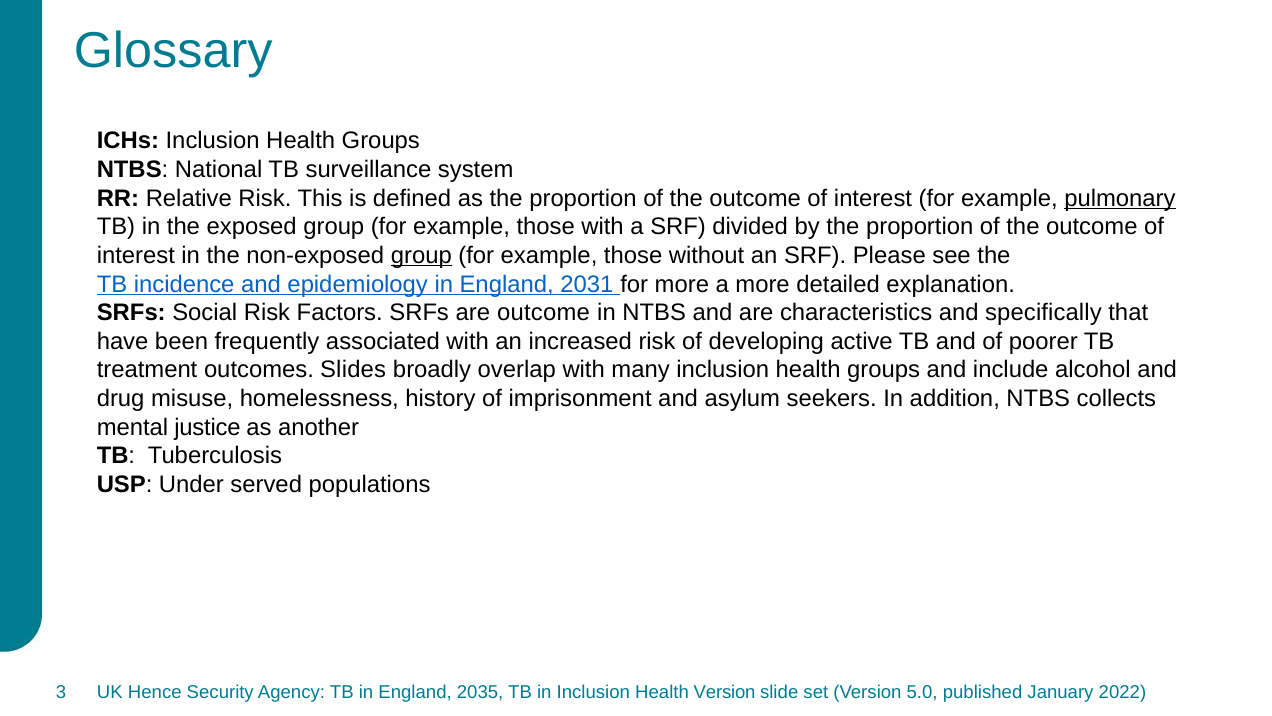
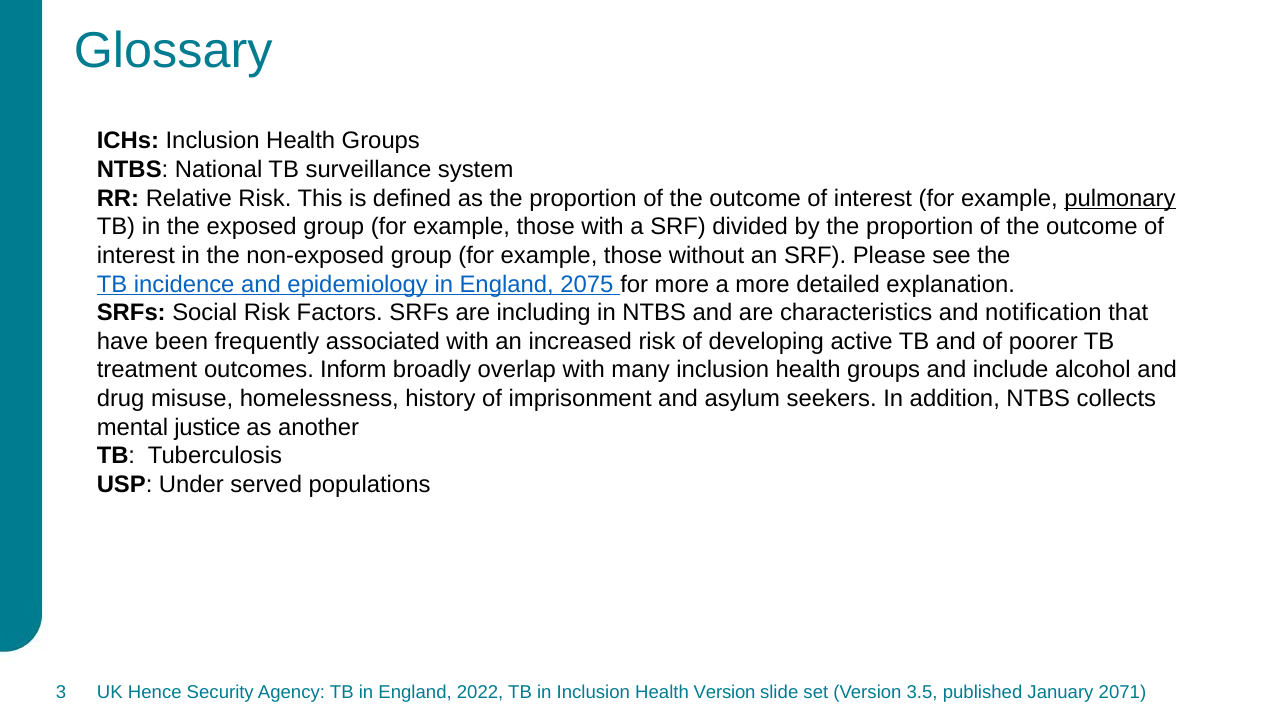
group underline: present -> none (421, 255)
2031: 2031 -> 2075 (587, 284)
are outcome: outcome -> including (544, 313)
specifically: specifically -> notification (1043, 313)
Slides: Slides -> Inform (353, 370)
2035: 2035 -> 2022 (480, 692)
5.0: 5.0 -> 3.5 (922, 692)
2022: 2022 -> 2071 (1122, 692)
